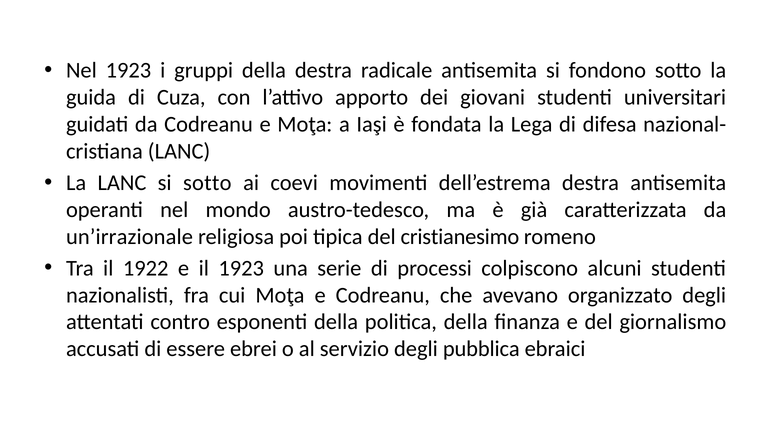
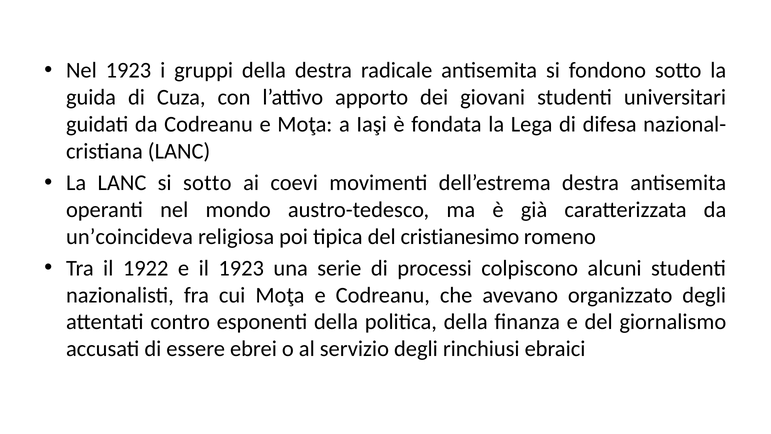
un’irrazionale: un’irrazionale -> un’coincideva (129, 237)
pubblica: pubblica -> rinchiusi (481, 349)
